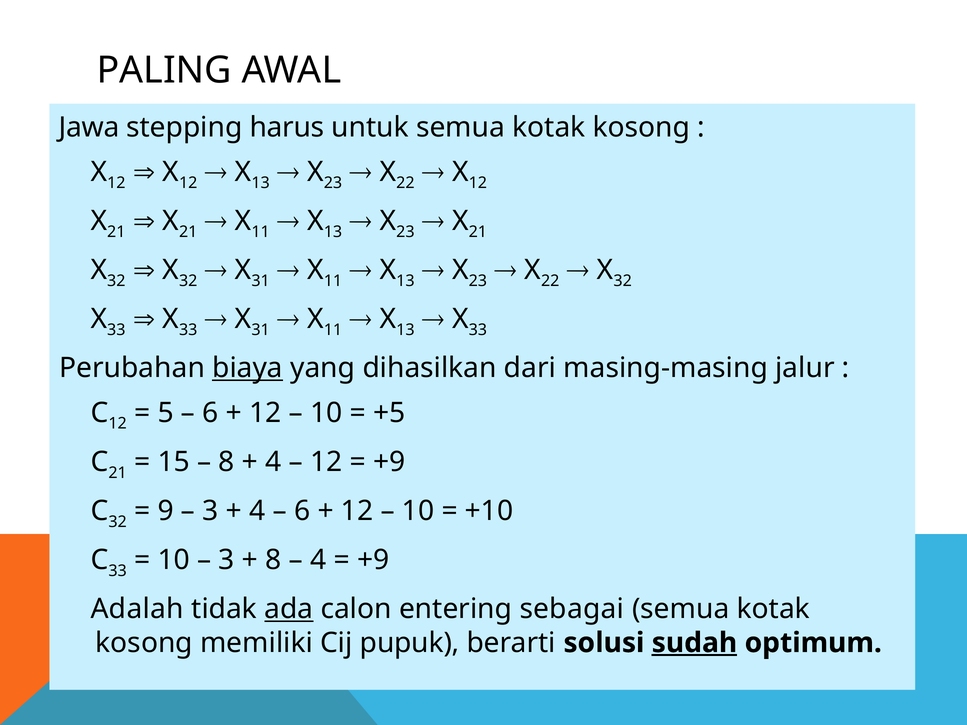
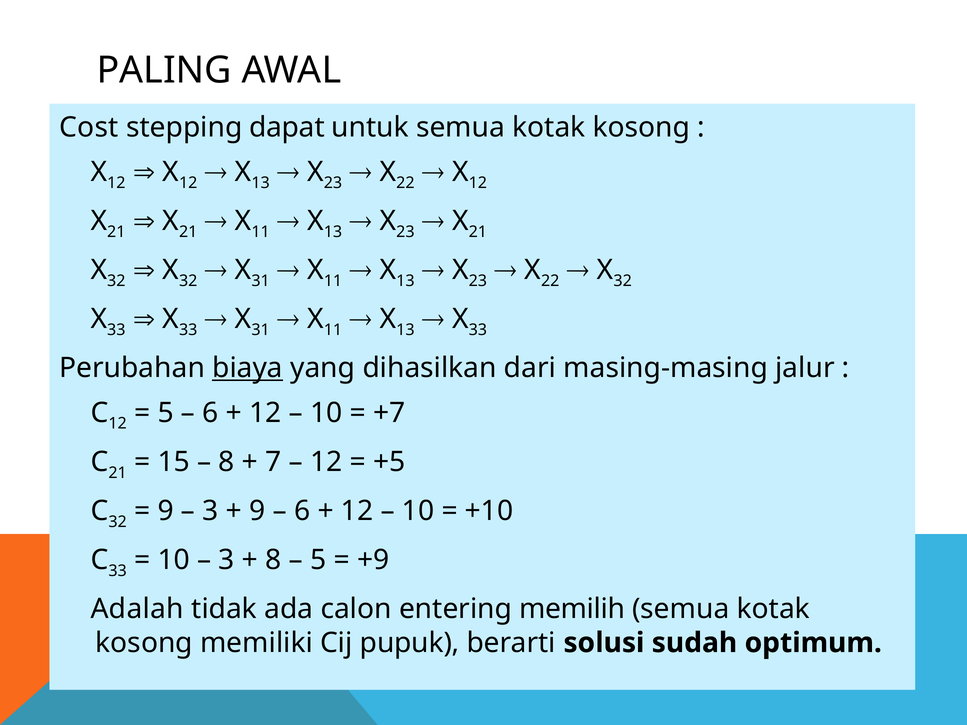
Jawa: Jawa -> Cost (89, 127)
harus: harus -> dapat (287, 127)
+5: +5 -> +7 (389, 413)
4: 4 -> 7 (274, 462)
+9: +9 -> +5 (389, 462)
4: 4 -> 9 (257, 511)
4: 4 -> 5 (318, 560)
ada underline: present -> none (289, 609)
sebagai: sebagai -> memilih (572, 609)
sudah underline: present -> none (694, 643)
